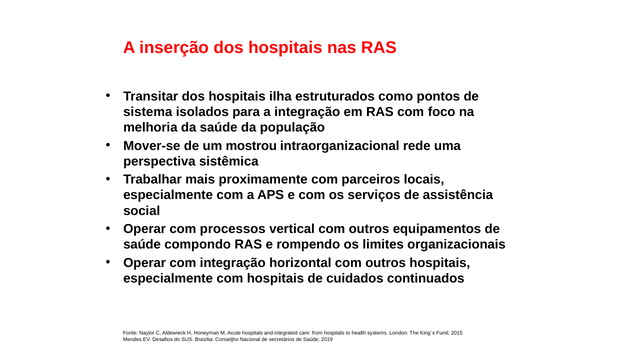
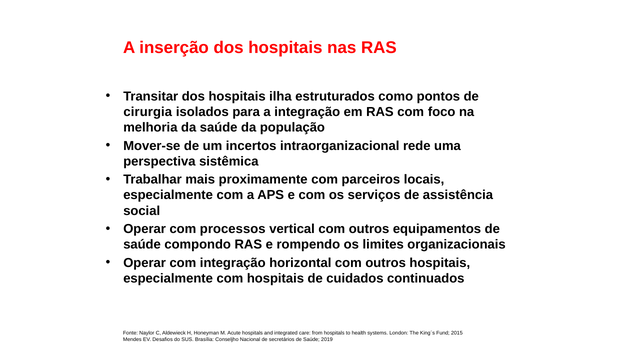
sistema: sistema -> cirurgia (148, 112)
mostrou: mostrou -> incertos (251, 146)
